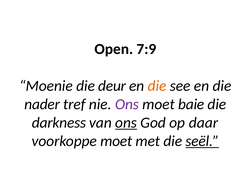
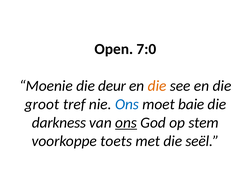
7:9: 7:9 -> 7:0 (146, 49)
nader: nader -> groot (42, 104)
Ons colour: purple -> blue (127, 104)
daar: daar -> stem (204, 123)
voorkoppe moet: moet -> toets (116, 141)
seël underline: present -> none (202, 141)
